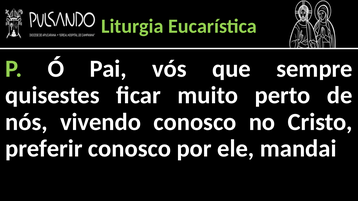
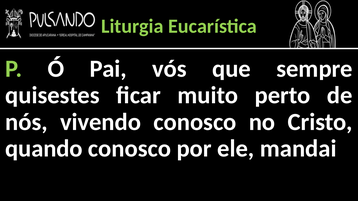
preferir: preferir -> quando (44, 149)
